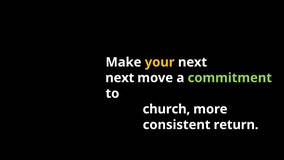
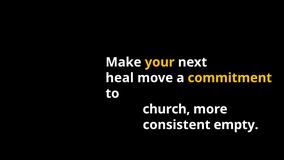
next: next -> heal (120, 78)
commitment colour: light green -> yellow (230, 78)
return: return -> empty (236, 125)
